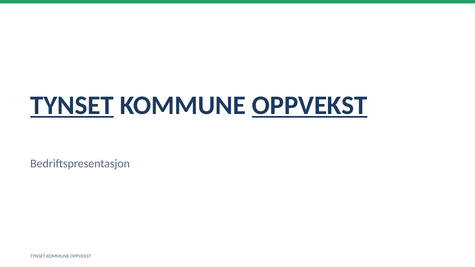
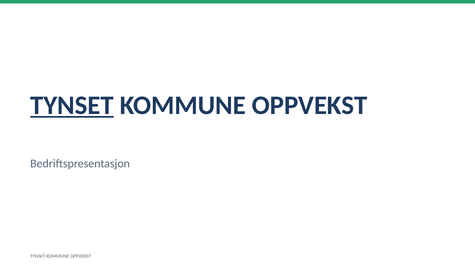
OPPVEKST underline: present -> none (310, 105)
